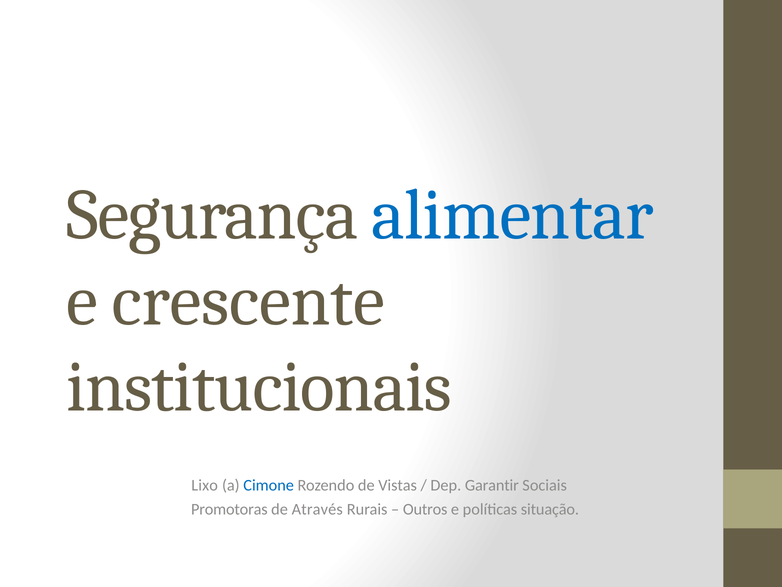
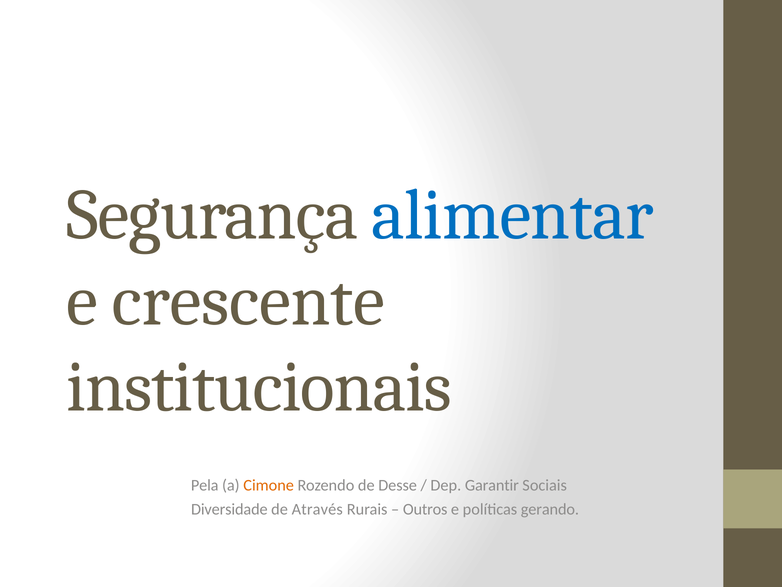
Lixo: Lixo -> Pela (205, 485)
Cimone colour: blue -> orange (269, 485)
Vistas: Vistas -> Desse (398, 485)
Promotoras: Promotoras -> Diversidade (229, 509)
situação: situação -> gerando (550, 509)
